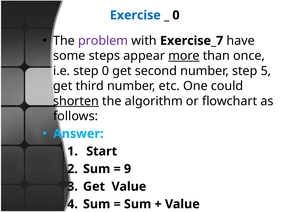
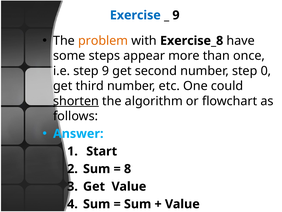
0: 0 -> 9 (176, 15)
problem colour: purple -> orange (103, 41)
Exercise_7: Exercise_7 -> Exercise_8 (192, 41)
more underline: present -> none (184, 56)
step 0: 0 -> 9 (105, 71)
5: 5 -> 0 (266, 71)
9: 9 -> 8 (128, 169)
